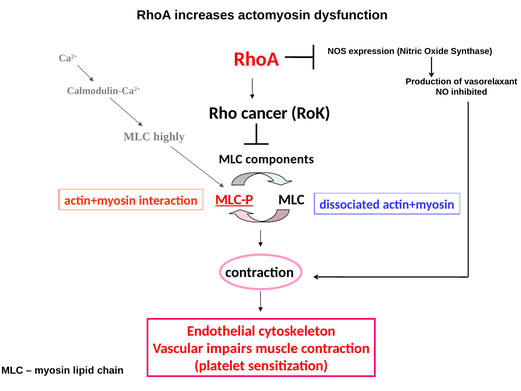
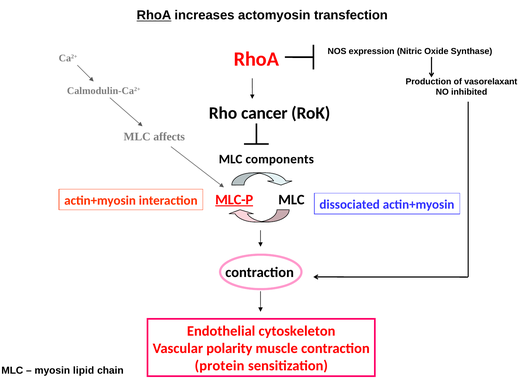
RhoA underline: none -> present (154, 15)
dysfunction: dysfunction -> transfection (351, 15)
highly: highly -> affects (169, 137)
impairs: impairs -> polarity (229, 348)
platelet: platelet -> protein (220, 366)
